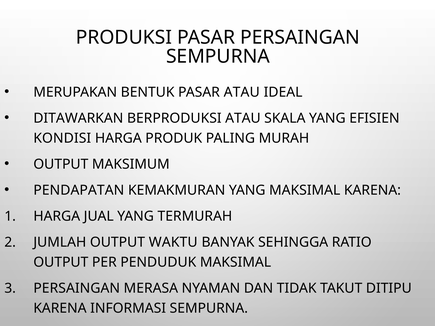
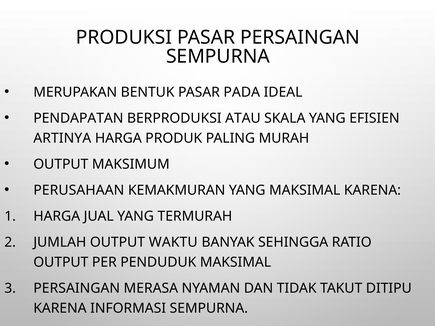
PASAR ATAU: ATAU -> PADA (242, 92)
DITAWARKAN: DITAWARKAN -> PENDAPATAN (78, 118)
KONDISI: KONDISI -> ARTINYA (62, 138)
PENDAPATAN: PENDAPATAN -> PERUSAHAAN (79, 190)
